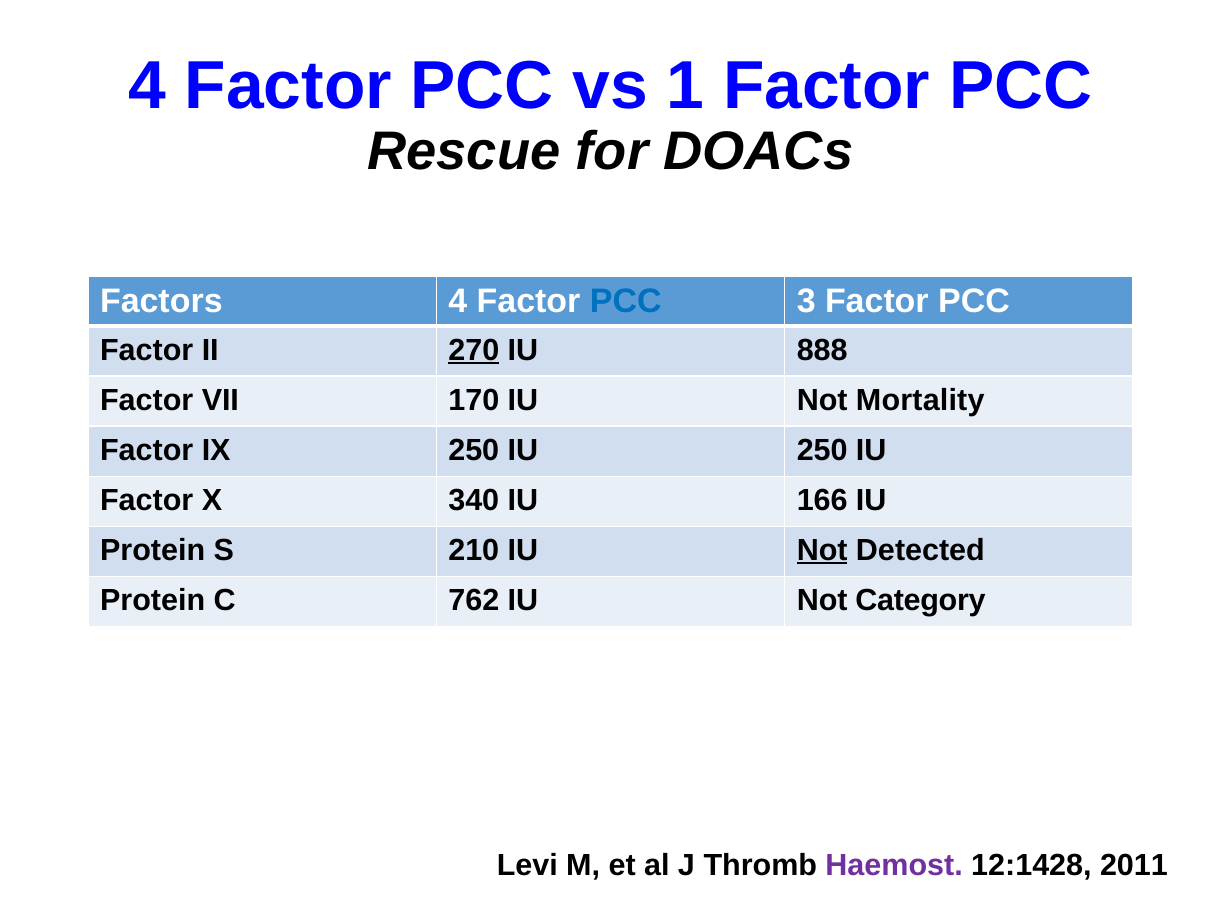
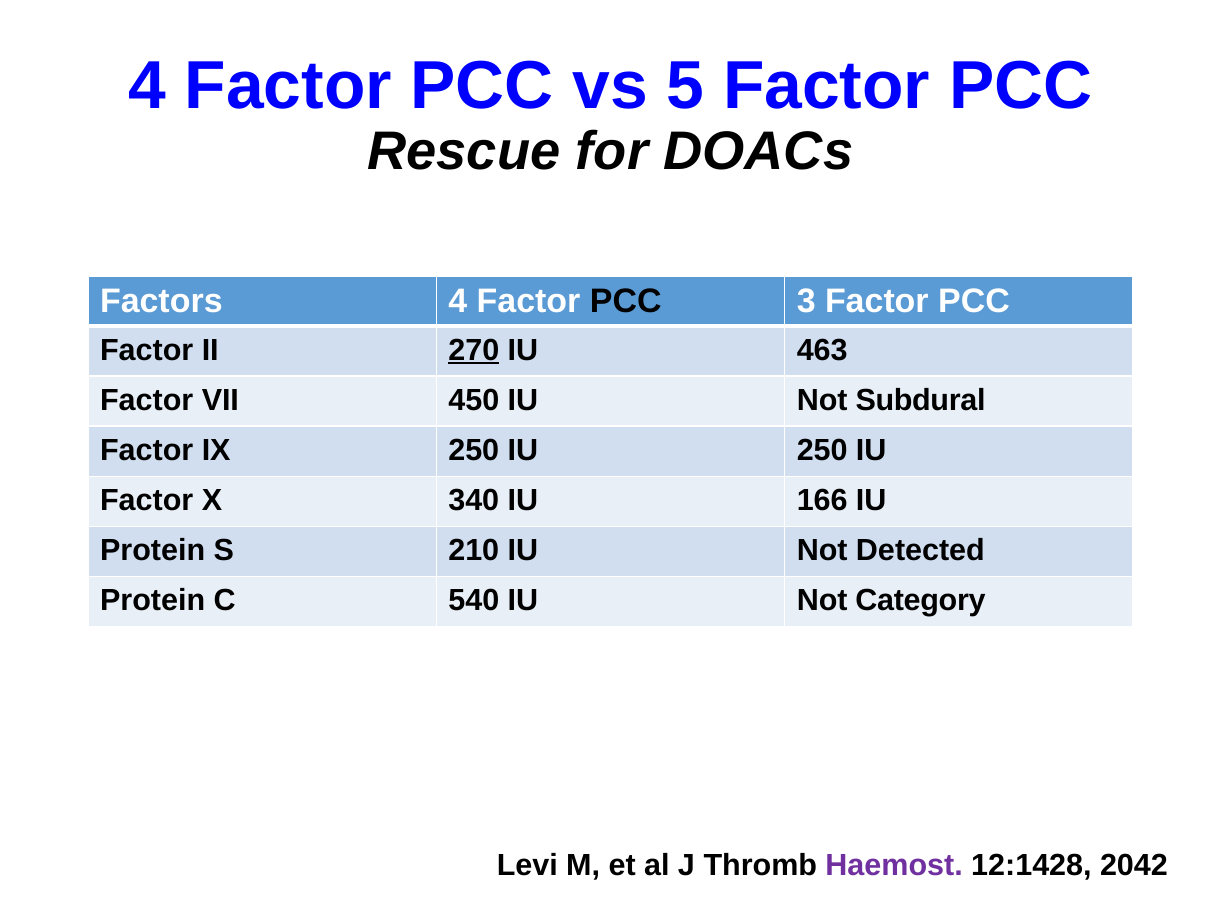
1: 1 -> 5 (685, 86)
PCC colour: blue -> black (626, 302)
888: 888 -> 463 (822, 350)
170: 170 -> 450 (474, 400)
Mortality: Mortality -> Subdural (920, 400)
Not underline: present -> none (822, 550)
762: 762 -> 540 (474, 600)
2011: 2011 -> 2042 (1134, 866)
